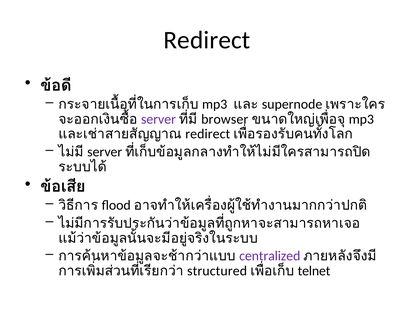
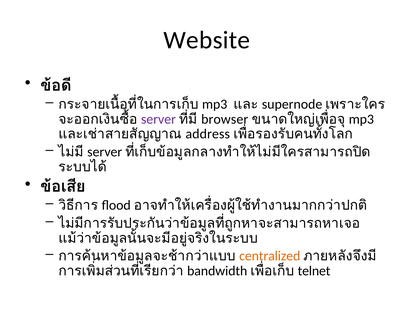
Redirect: Redirect -> Website (207, 40)
redirect: redirect -> address (208, 134)
centralized colour: purple -> orange (270, 256)
structured: structured -> bandwidth (217, 270)
